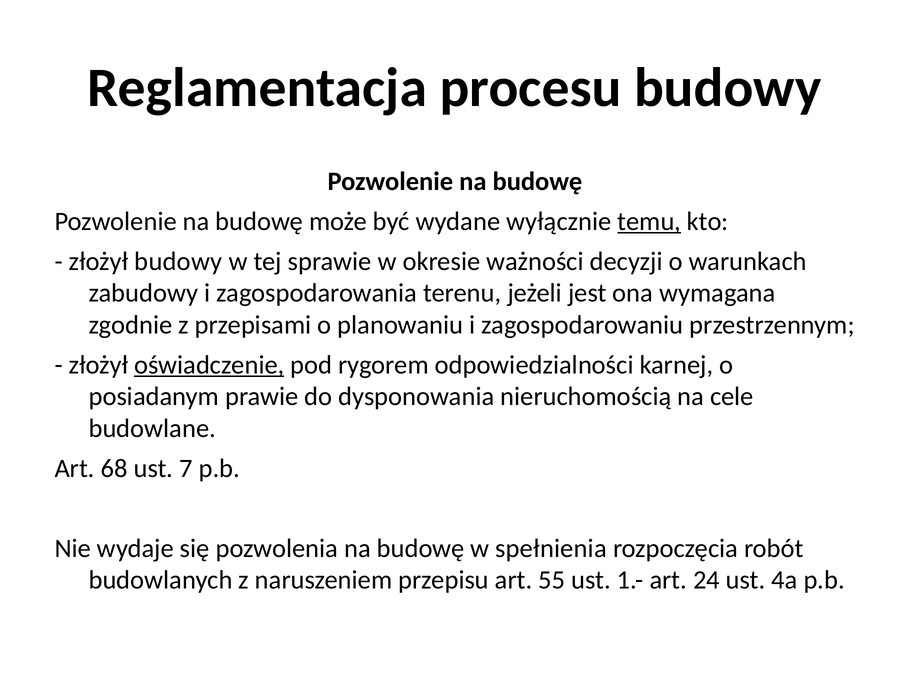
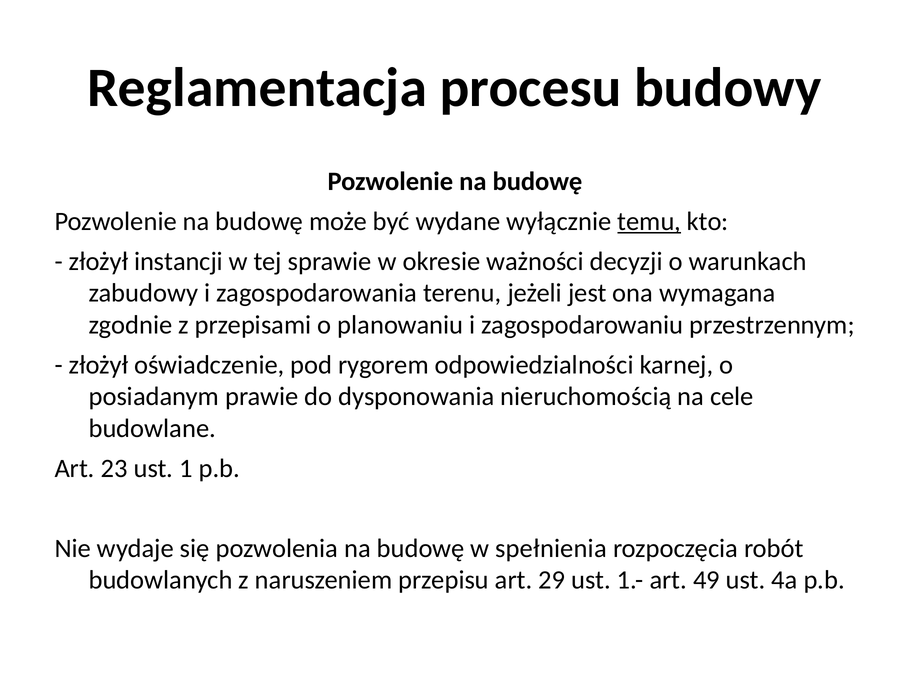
złożył budowy: budowy -> instancji (179, 261)
oświadczenie underline: present -> none (209, 365)
68: 68 -> 23 (114, 469)
7: 7 -> 1 (186, 469)
55: 55 -> 29 (552, 581)
24: 24 -> 49 (706, 581)
